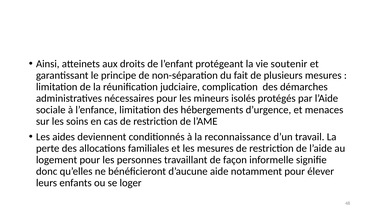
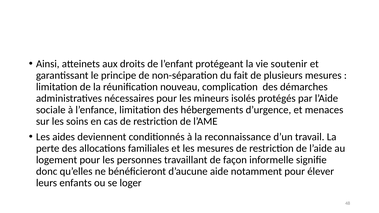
judciaire: judciaire -> nouveau (180, 87)
